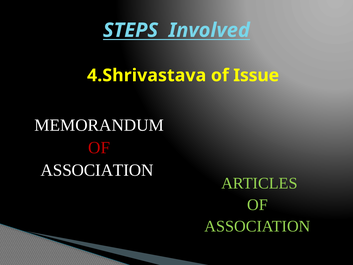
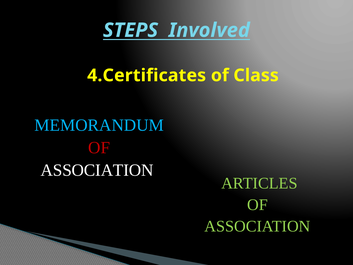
4.Shrivastava: 4.Shrivastava -> 4.Certificates (147, 75)
Issue: Issue -> Class (256, 75)
MEMORANDUM colour: white -> light blue (99, 125)
